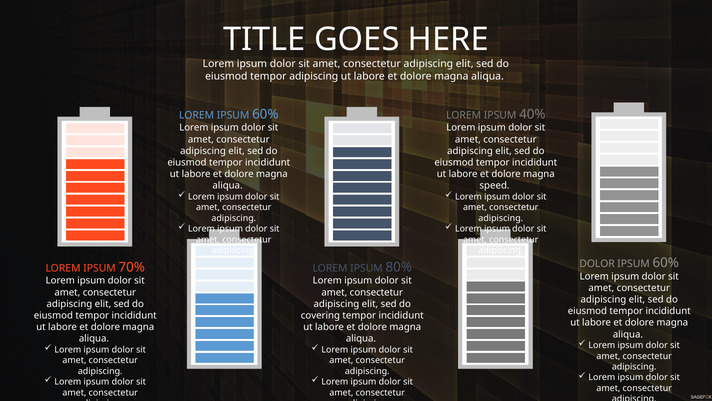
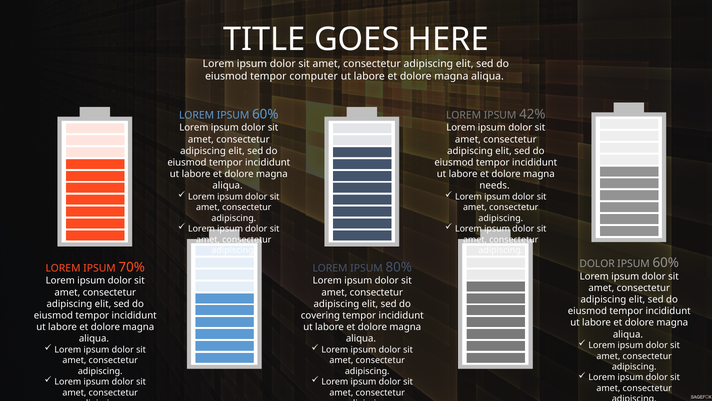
tempor adipiscing: adipiscing -> computer (314, 76)
40%: 40% -> 42% (532, 114)
speed: speed -> needs (495, 186)
